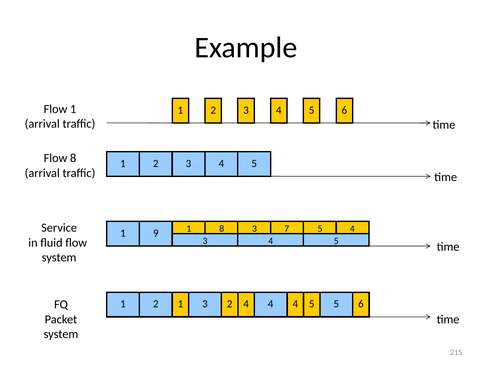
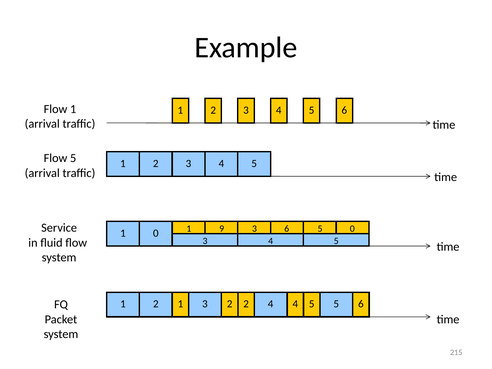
Flow 8: 8 -> 5 (73, 158)
1 8: 8 -> 9 (222, 229)
3 7: 7 -> 6 (287, 229)
5 4: 4 -> 0 (352, 229)
1 9: 9 -> 0 (156, 233)
2 4: 4 -> 2 (246, 304)
